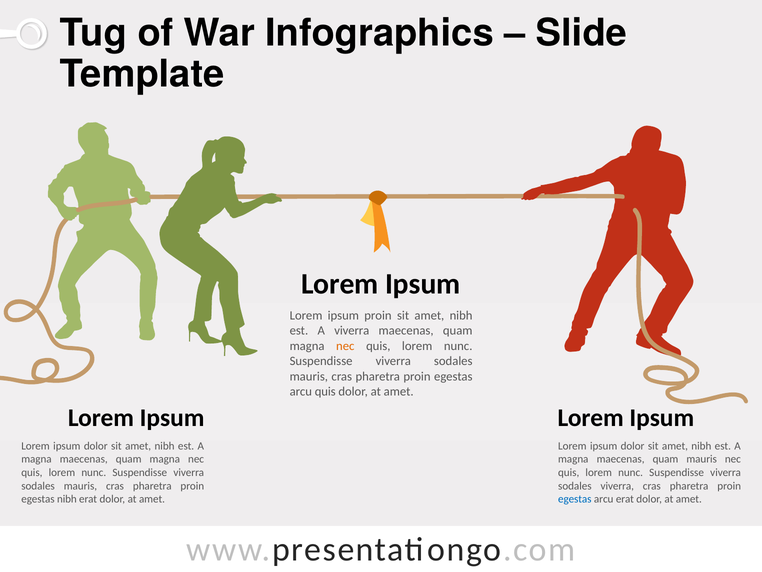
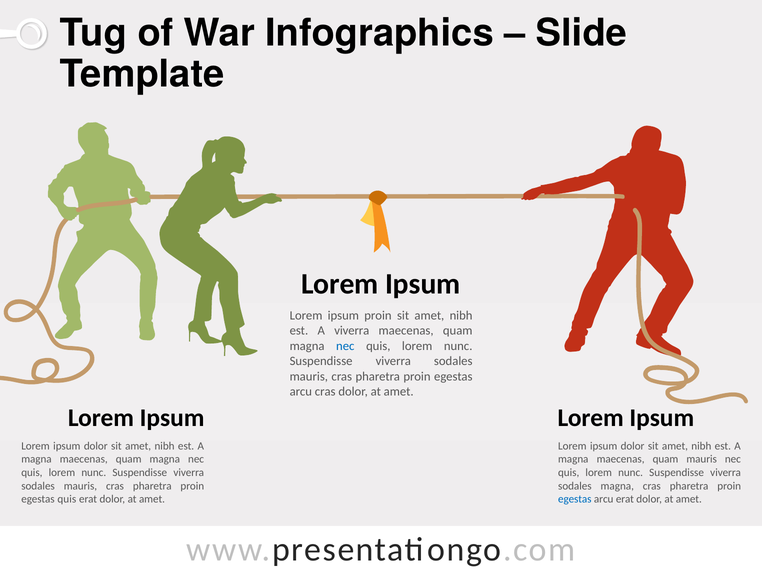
nec colour: orange -> blue (345, 346)
arcu quis: quis -> cras (325, 391)
sodales viverra: viverra -> magna (617, 486)
egestas nibh: nibh -> quis (67, 499)
